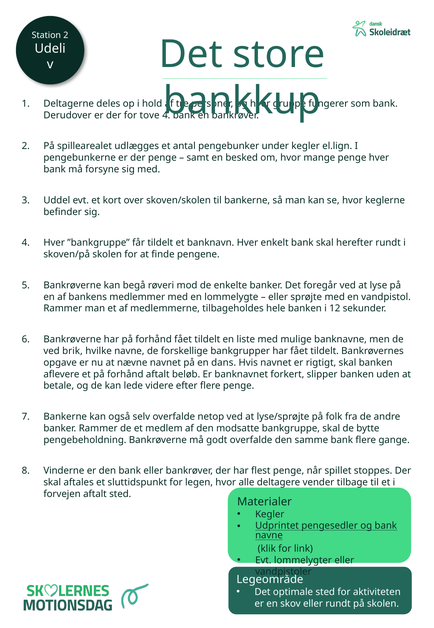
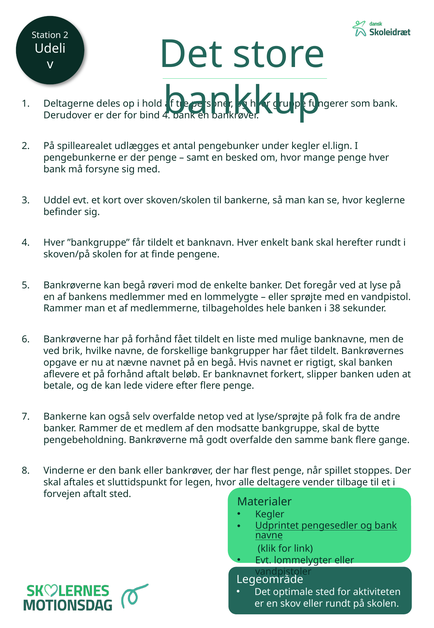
tove: tove -> bind (150, 115)
12: 12 -> 38 (335, 308)
en dans: dans -> begå (224, 362)
